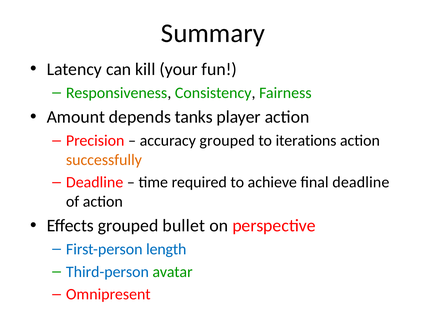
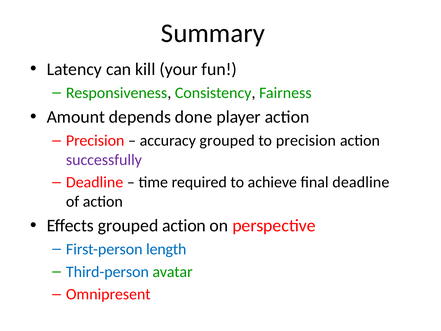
tanks: tanks -> done (194, 117)
to iterations: iterations -> precision (306, 141)
successfully colour: orange -> purple (104, 160)
grouped bullet: bullet -> action (184, 226)
